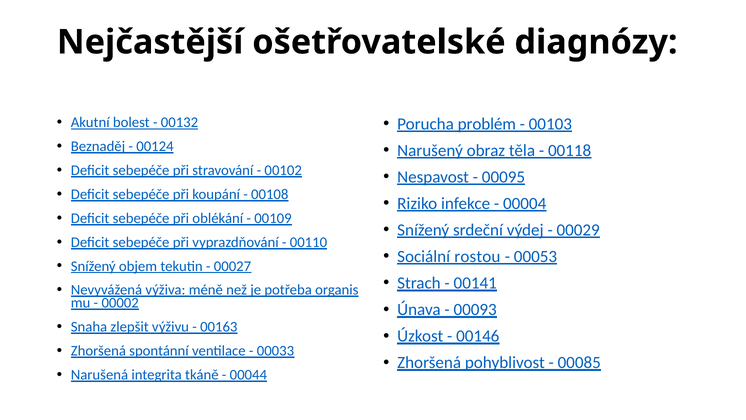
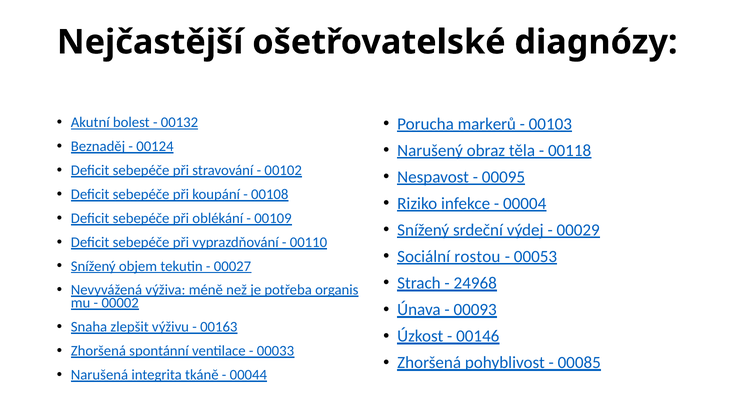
problém: problém -> markerů (487, 124)
00141: 00141 -> 24968 (475, 283)
